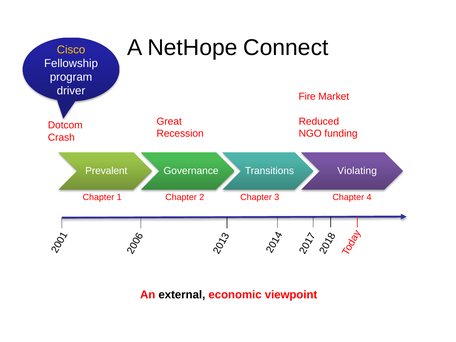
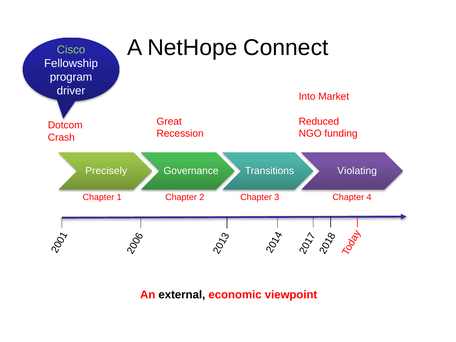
Cisco colour: yellow -> light green (71, 50)
Fire: Fire -> Into (307, 96)
Prevalent: Prevalent -> Precisely (106, 171)
